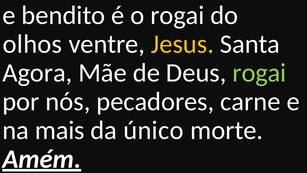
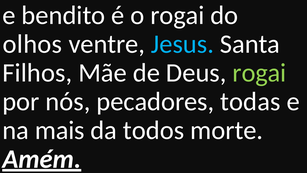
Jesus colour: yellow -> light blue (182, 44)
Agora: Agora -> Filhos (37, 73)
carne: carne -> todas (250, 101)
único: único -> todos (154, 130)
